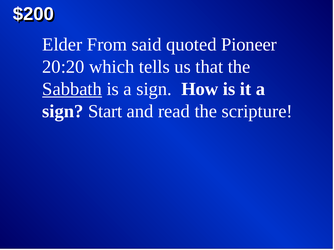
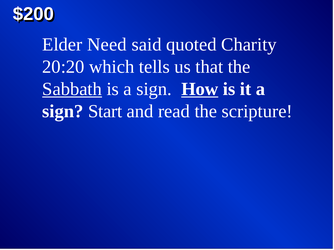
From: From -> Need (107, 45)
Pioneer: Pioneer -> Charity (249, 45)
How underline: none -> present (200, 89)
